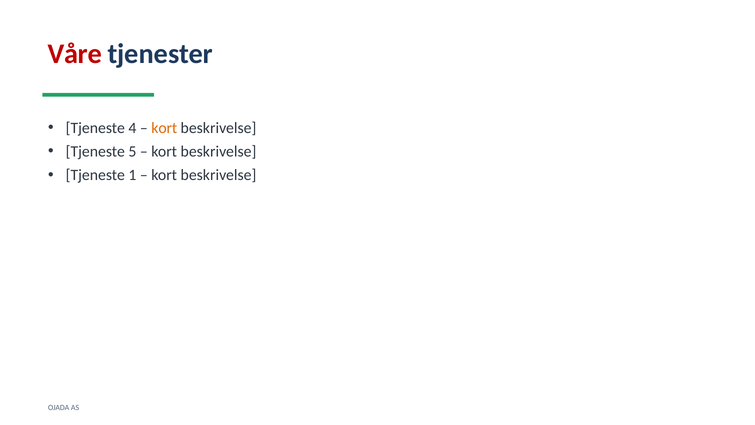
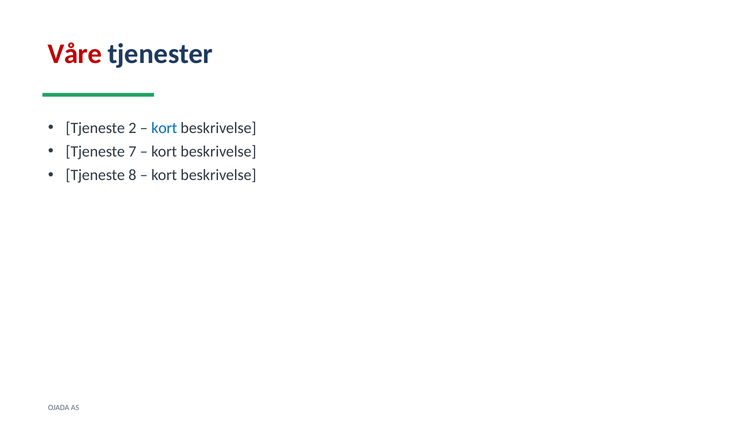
4: 4 -> 2 (132, 128)
kort colour: orange -> blue (164, 128)
5: 5 -> 7 (132, 151)
1: 1 -> 8 (132, 175)
